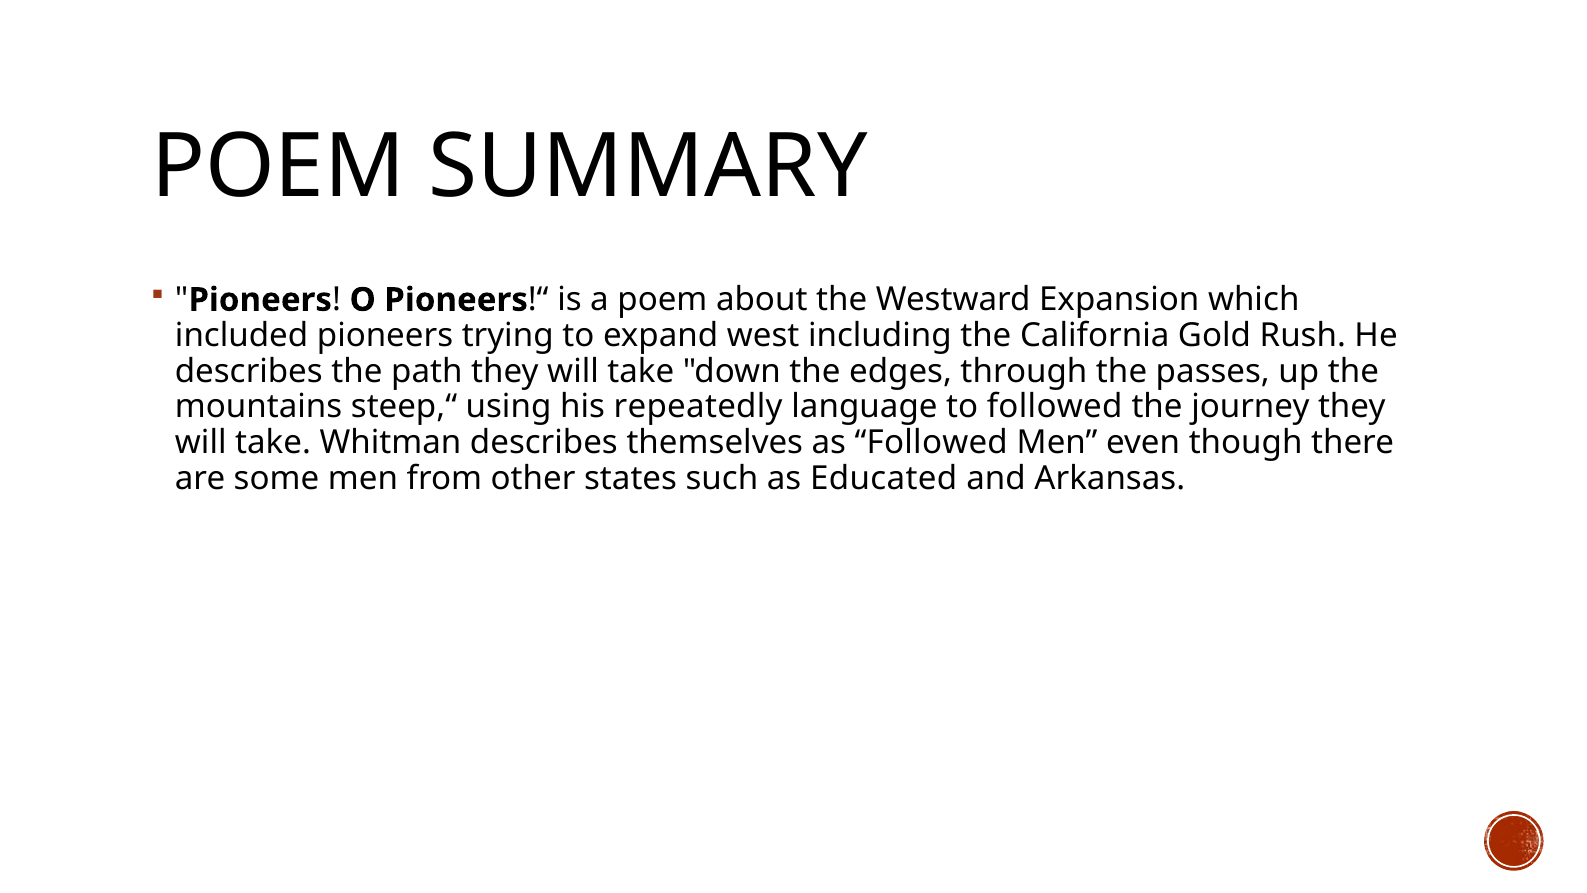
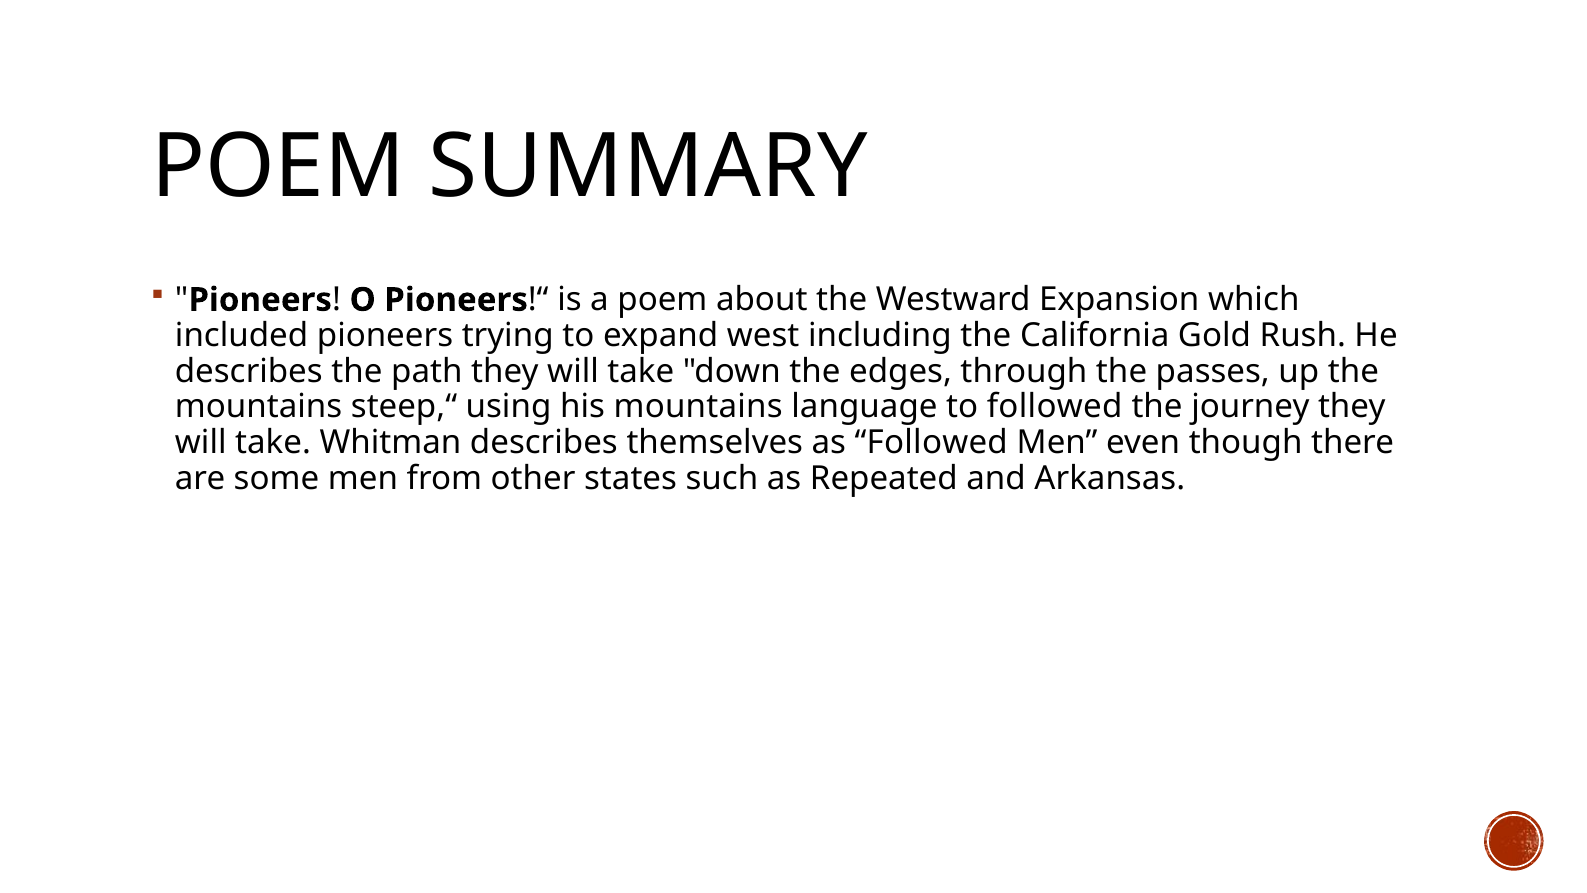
his repeatedly: repeatedly -> mountains (698, 407)
Educated: Educated -> Repeated (884, 478)
